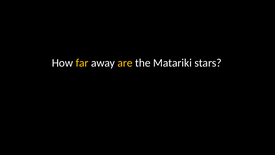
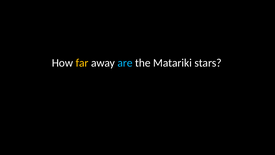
are colour: yellow -> light blue (125, 63)
